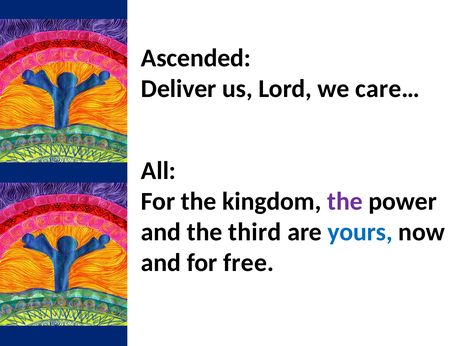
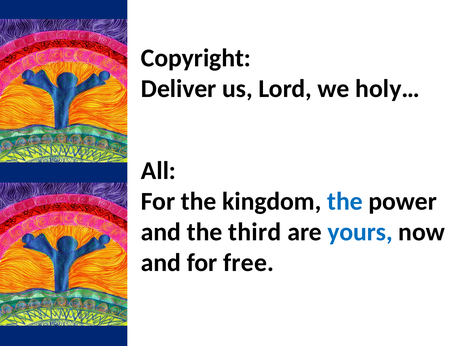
Ascended: Ascended -> Copyright (196, 58)
care…: care… -> holy… (388, 89)
the colour: purple -> blue (345, 202)
